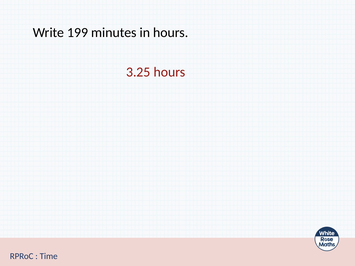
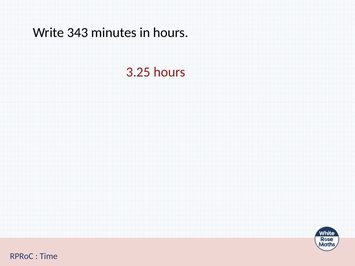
199: 199 -> 343 (78, 33)
